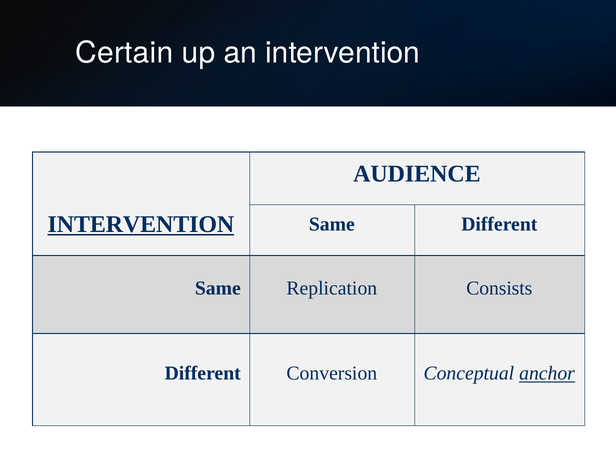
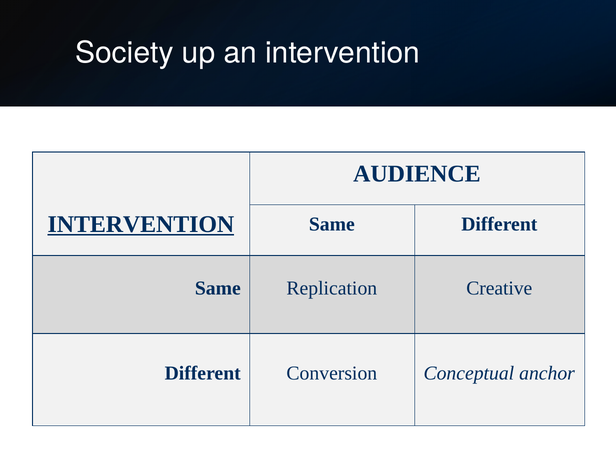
Certain: Certain -> Society (124, 53)
Consists: Consists -> Creative (499, 288)
anchor underline: present -> none (547, 373)
